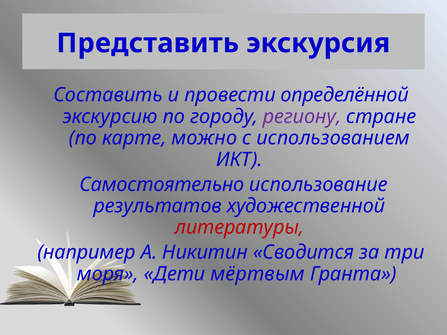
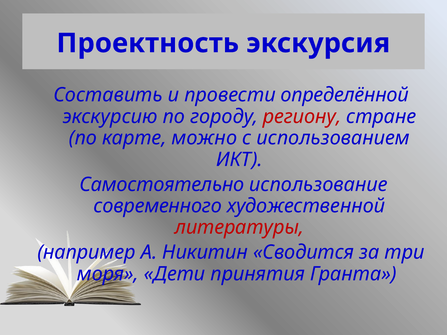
Представить: Представить -> Проектность (148, 43)
региону colour: purple -> red (302, 117)
результатов: результатов -> современного (158, 206)
мёртвым: мёртвым -> принятия (258, 274)
